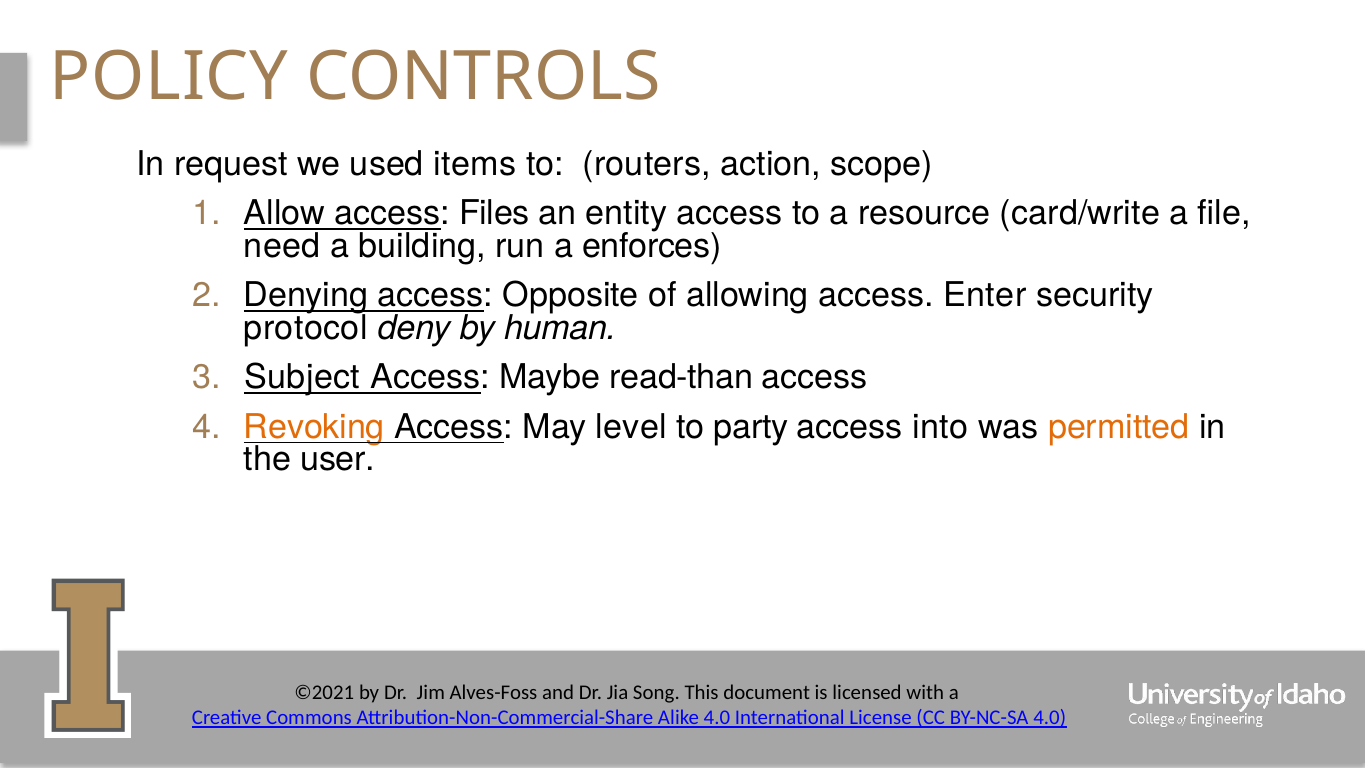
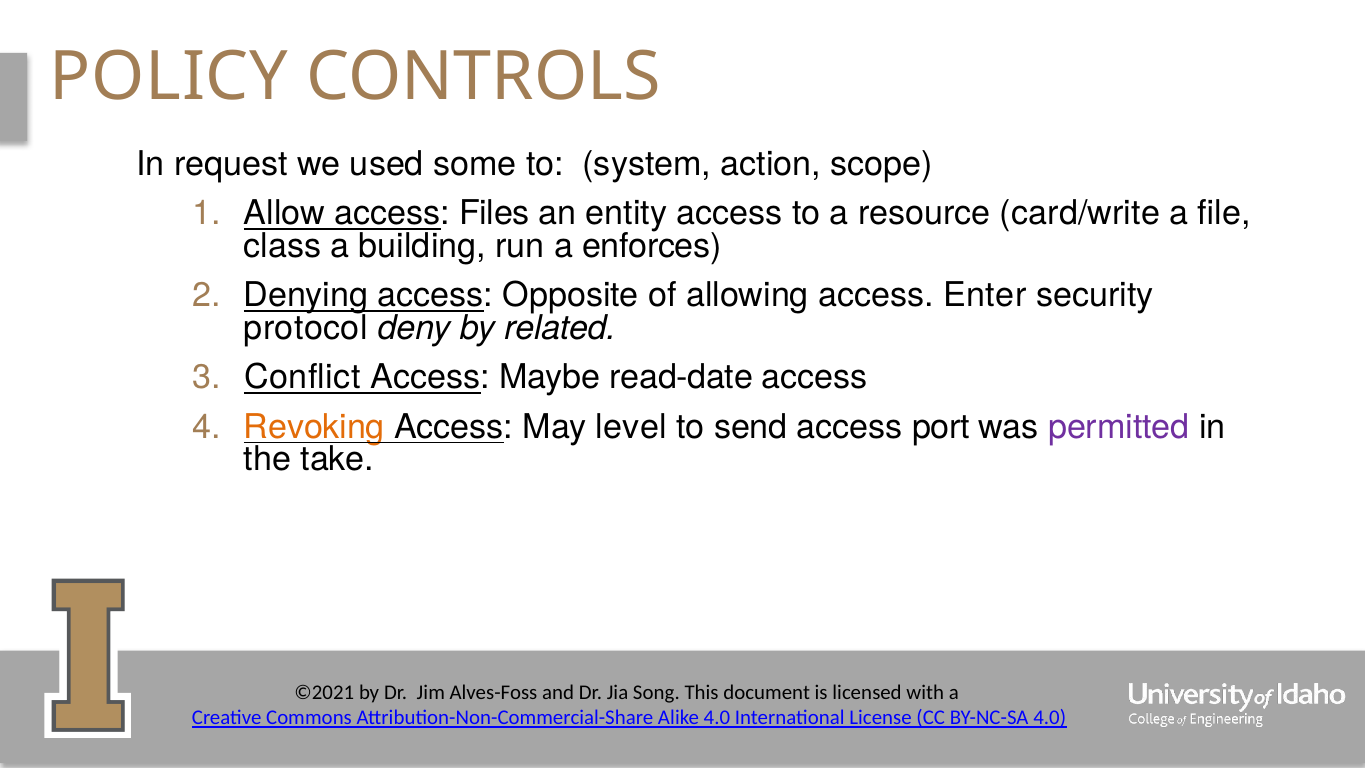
items: items -> some (475, 164)
routers: routers -> system (647, 164)
need: need -> class (283, 246)
human: human -> related (560, 328)
Subject: Subject -> Conflict (303, 377)
read-than: read-than -> read-date (681, 377)
party: party -> send (751, 427)
into: into -> port (941, 427)
permitted colour: orange -> purple (1119, 427)
user: user -> take (337, 459)
